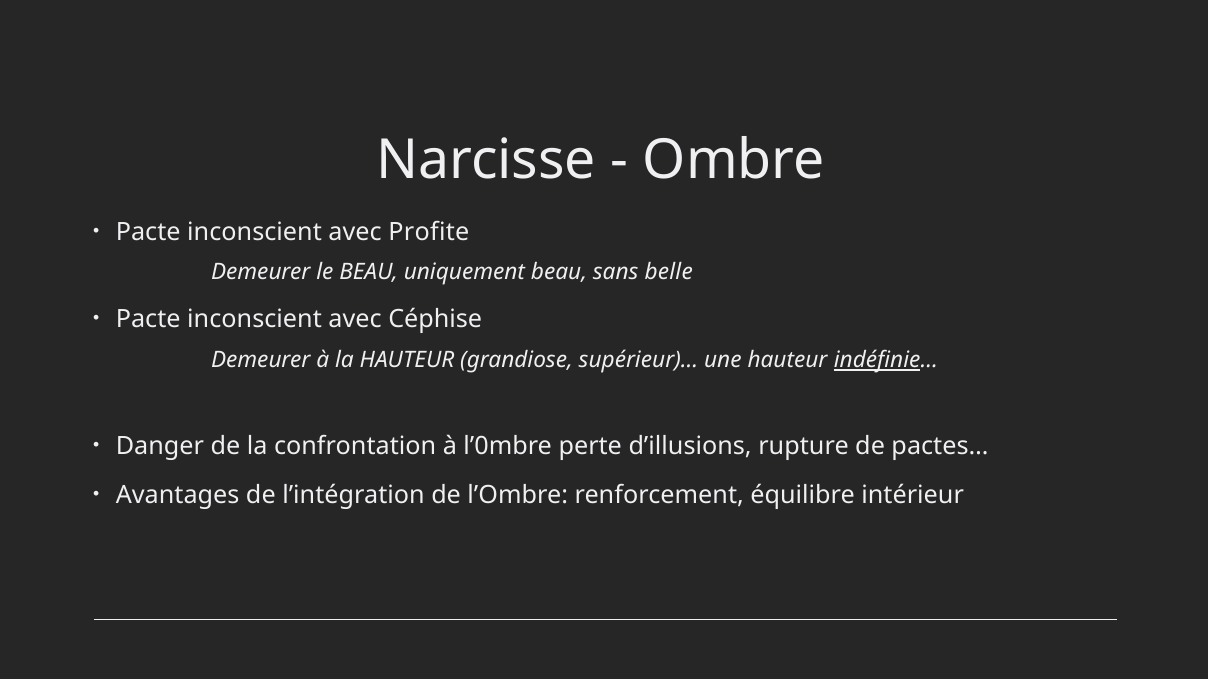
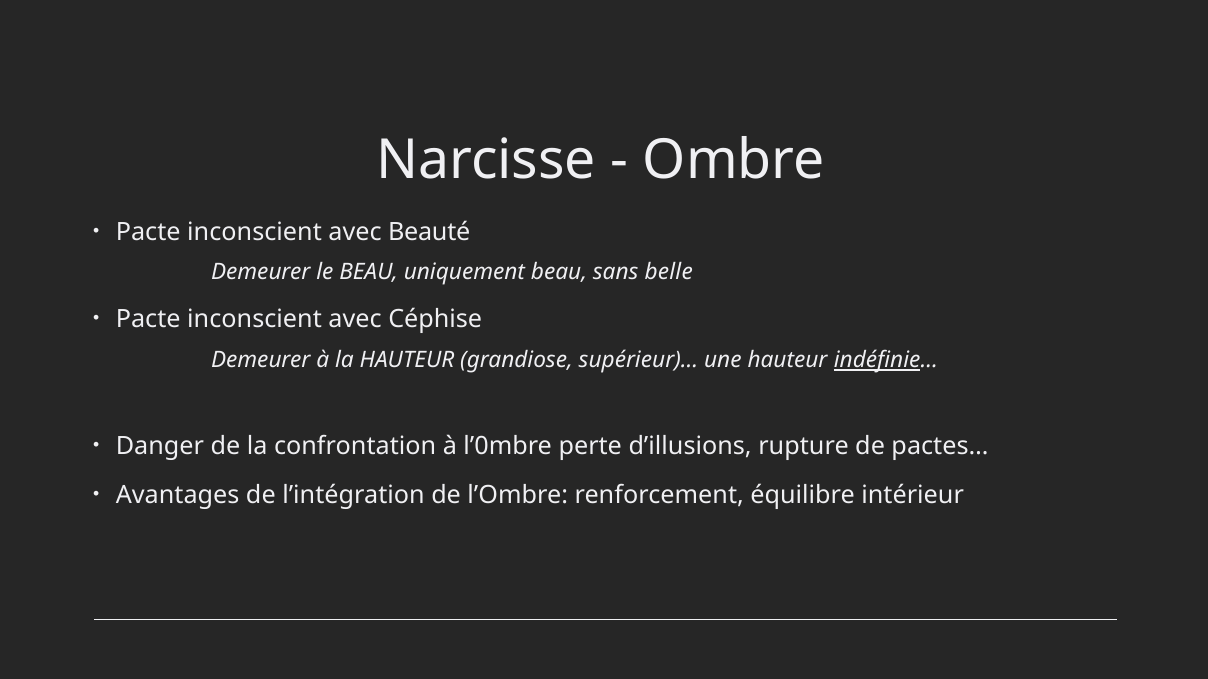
Profite: Profite -> Beauté (429, 232)
